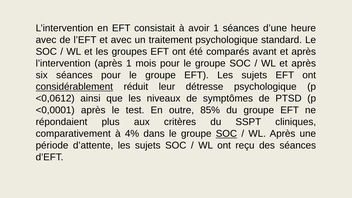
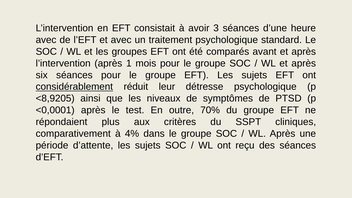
avoir 1: 1 -> 3 (216, 28)
<0,0612: <0,0612 -> <8,9205 (55, 99)
85%: 85% -> 70% (210, 110)
SOC underline: present -> none (226, 134)
